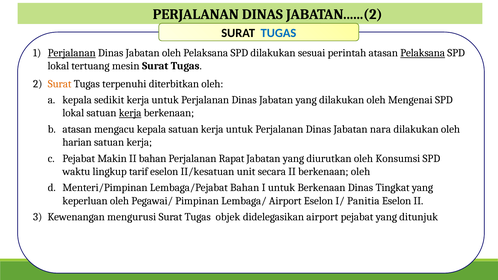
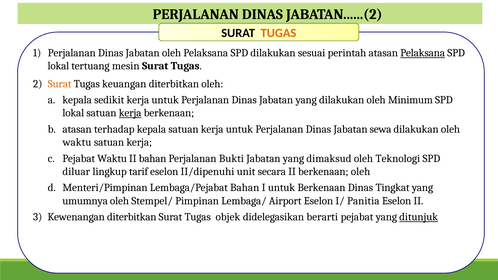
TUGAS colour: blue -> orange (278, 33)
Perjalanan underline: present -> none (72, 53)
terpenuhi: terpenuhi -> keuangan (124, 84)
Mengenai: Mengenai -> Minimum (410, 100)
mengacu: mengacu -> terhadap (114, 129)
nara: nara -> sewa (381, 129)
harian: harian -> waktu (77, 142)
Pejabat Makin: Makin -> Waktu (112, 159)
Rapat: Rapat -> Bukti (231, 159)
diurutkan: diurutkan -> dimaksud (329, 159)
Konsumsi: Konsumsi -> Teknologi (398, 159)
waktu: waktu -> diluar (76, 172)
II/kesatuan: II/kesatuan -> II/dipenuhi (207, 172)
keperluan: keperluan -> umumnya (85, 201)
Pegawai/: Pegawai/ -> Stempel/ (152, 201)
Kewenangan mengurusi: mengurusi -> diterbitkan (132, 217)
didelegasikan airport: airport -> berarti (322, 217)
ditunjuk underline: none -> present (419, 217)
